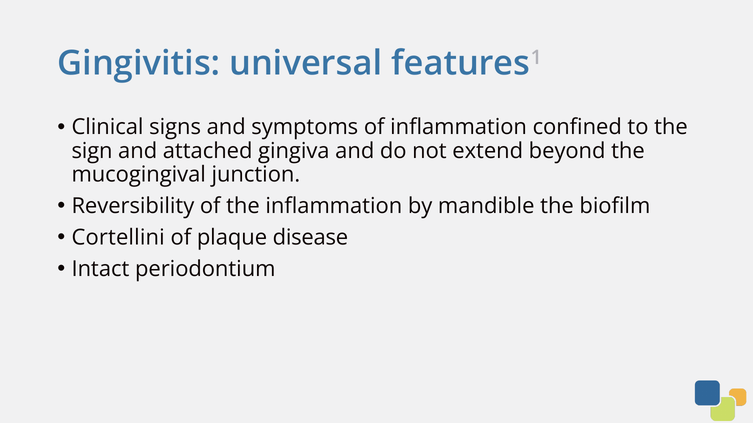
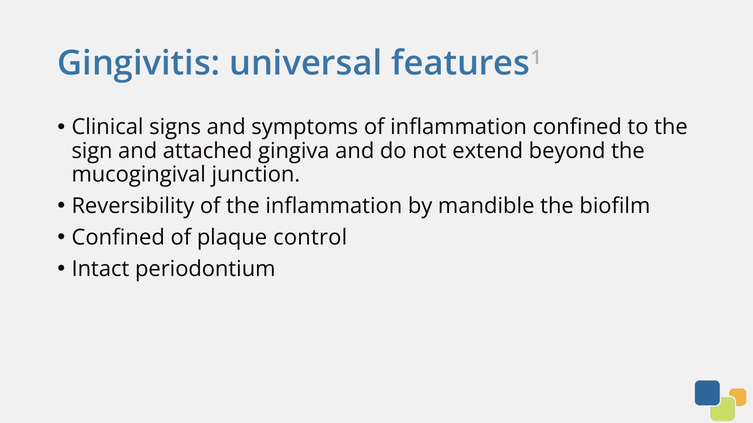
Cortellini: Cortellini -> Confined (118, 238)
disease: disease -> control (310, 238)
